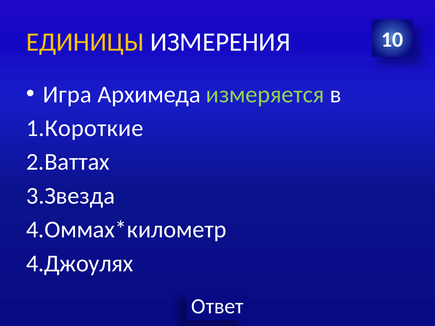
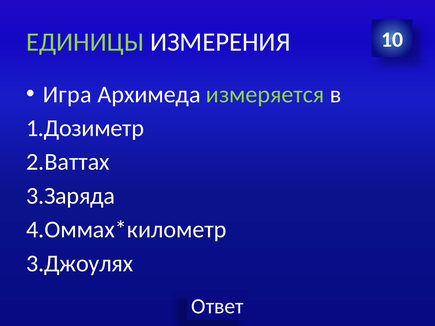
ЕДИНИЦЫ colour: yellow -> light green (85, 42)
1.Короткие: 1.Короткие -> 1.Дозиметр (85, 128)
3.Звезда: 3.Звезда -> 3.Заряда (71, 196)
4.Джоулях: 4.Джоулях -> 3.Джоулях (80, 264)
